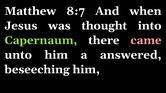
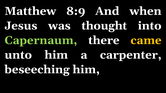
8:7: 8:7 -> 8:9 (76, 11)
came colour: pink -> yellow (146, 40)
answered: answered -> carpenter (131, 55)
